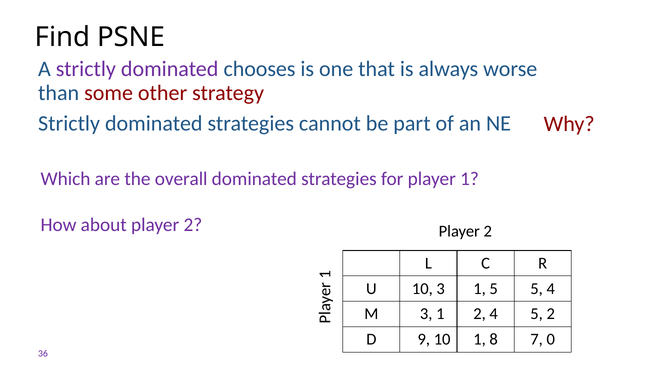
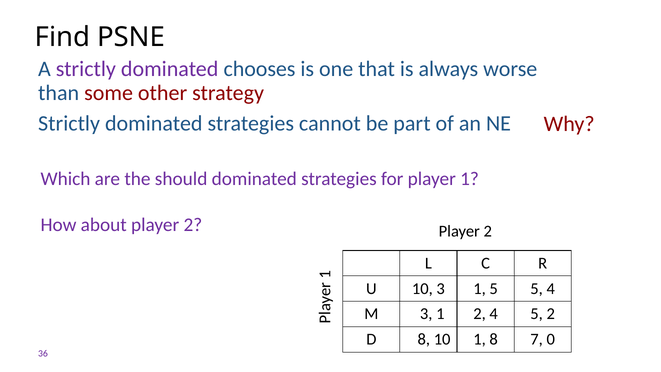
overall: overall -> should (181, 179)
D 9: 9 -> 8 (424, 339)
